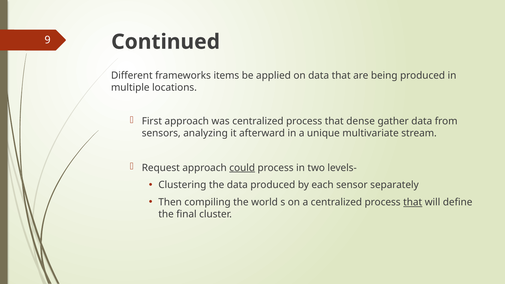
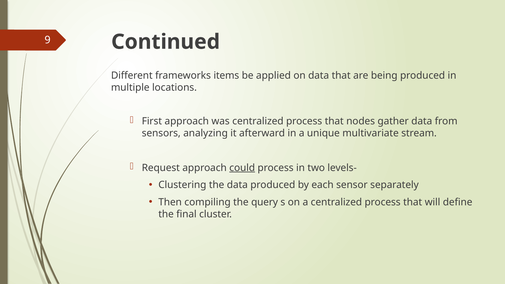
dense: dense -> nodes (361, 121)
world: world -> query (265, 202)
that underline: present -> none (413, 202)
